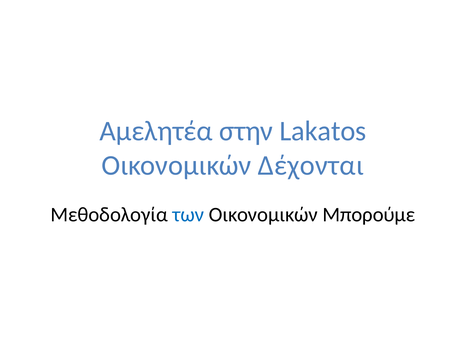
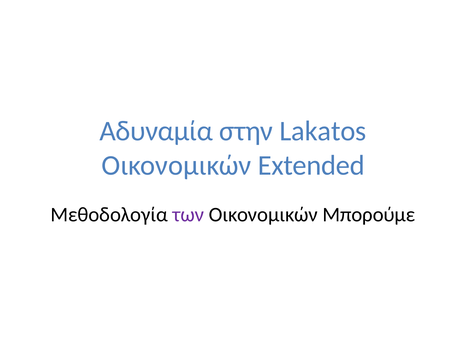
Αμελητέα: Αμελητέα -> Αδυναμία (156, 131)
Δέχονται: Δέχονται -> Extended (311, 165)
των colour: blue -> purple (188, 214)
